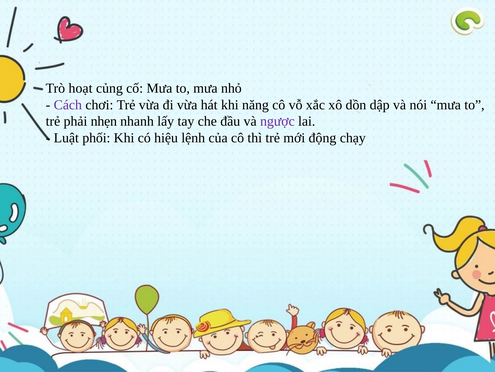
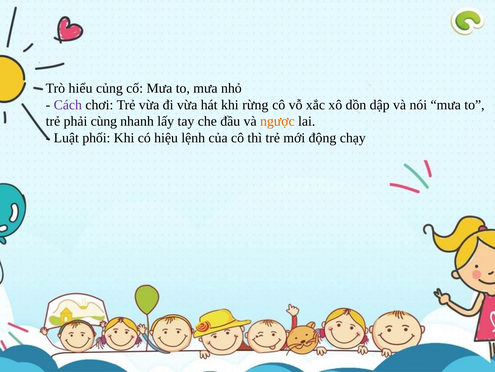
hoạt: hoạt -> hiểu (81, 88)
năng: năng -> rừng (255, 105)
nhẹn: nhẹn -> cùng (104, 121)
ngược colour: purple -> orange (277, 121)
